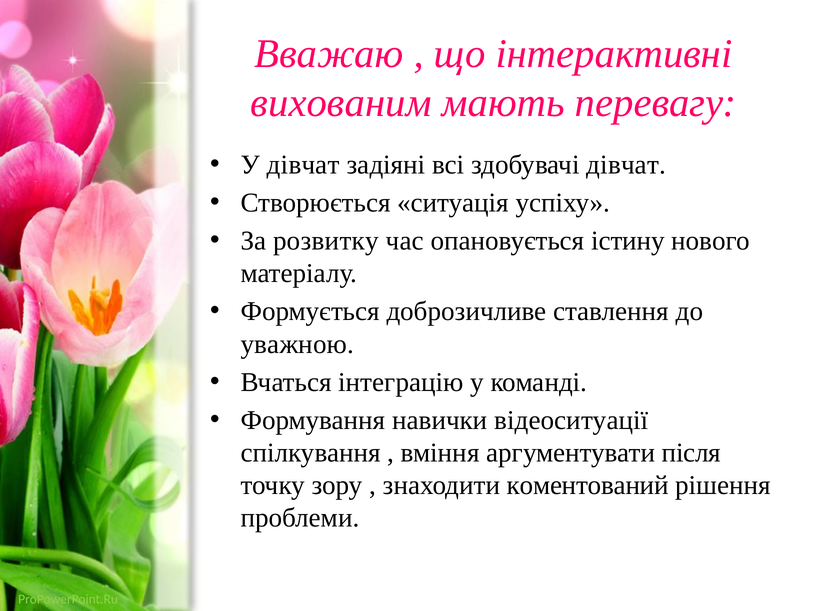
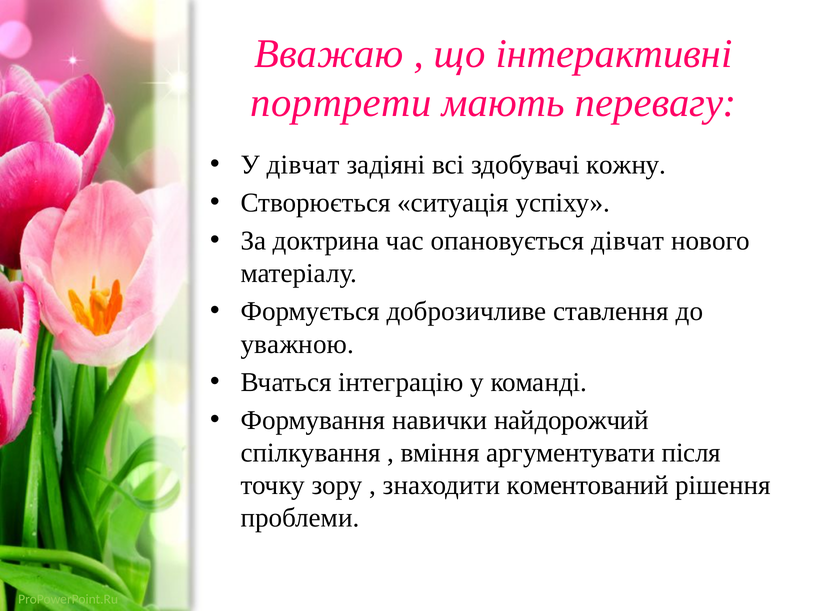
вихованим: вихованим -> портрети (341, 103)
здобувачі дівчат: дівчат -> кожну (626, 165)
розвитку: розвитку -> доктрина (326, 241)
опановується істину: істину -> дівчат (628, 241)
відеоситуації: відеоситуації -> найдорожчий (571, 420)
